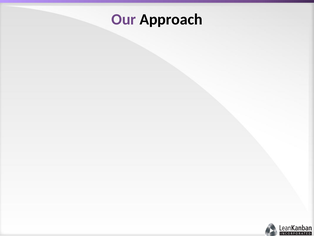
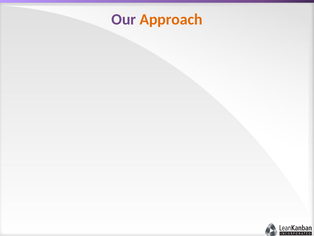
Approach colour: black -> orange (171, 19)
